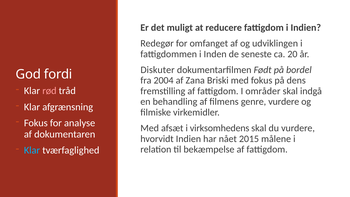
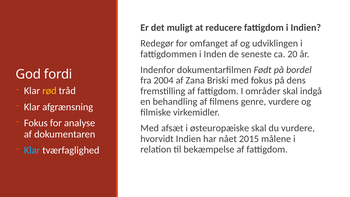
Diskuter: Diskuter -> Indenfor (158, 70)
rød colour: pink -> yellow (49, 91)
virksomhedens: virksomhedens -> østeuropæiske (220, 128)
